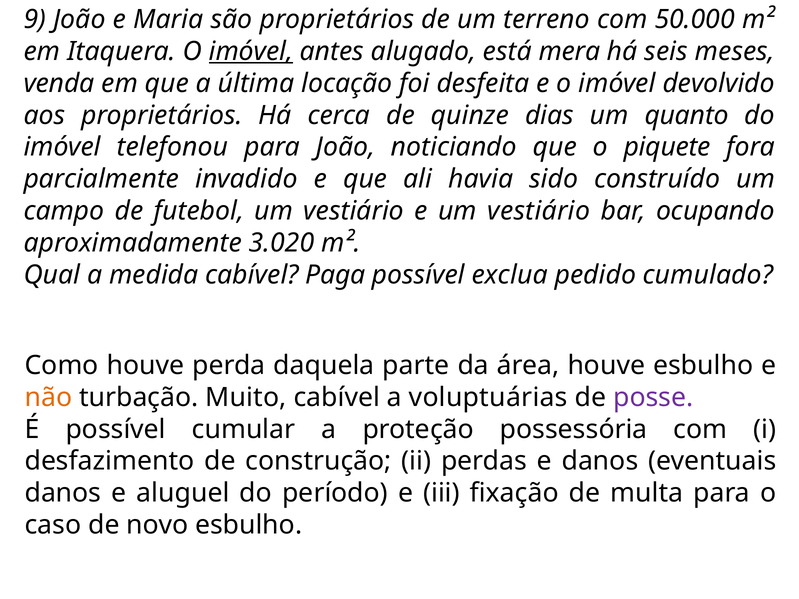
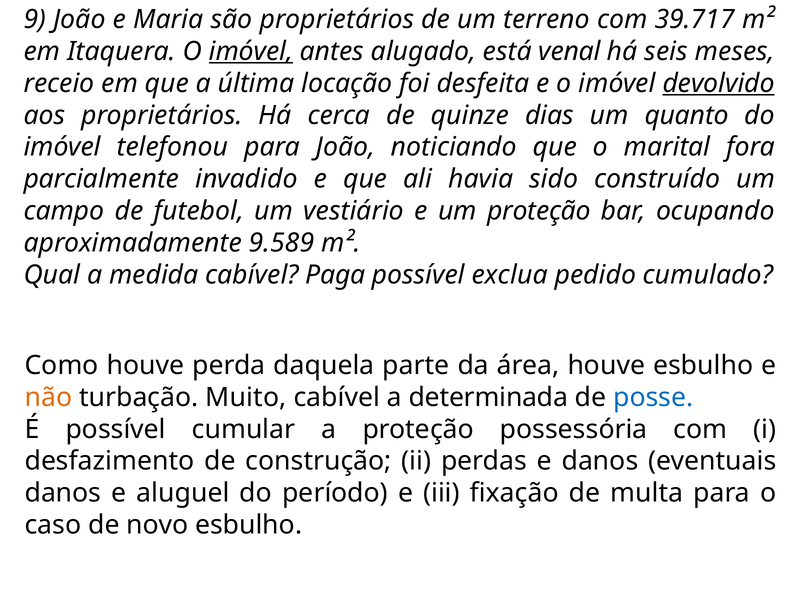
50.000: 50.000 -> 39.717 (695, 19)
mera: mera -> venal (569, 51)
venda: venda -> receio (59, 83)
devolvido underline: none -> present (719, 83)
piquete: piquete -> marital (667, 147)
e um vestiário: vestiário -> proteção (539, 211)
3.020: 3.020 -> 9.589 (282, 243)
voluptuárias: voluptuárias -> determinada (488, 397)
posse colour: purple -> blue (653, 397)
